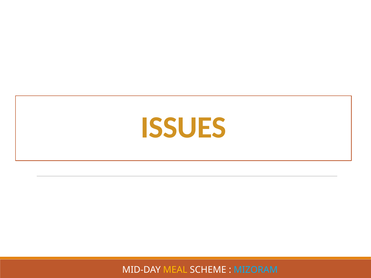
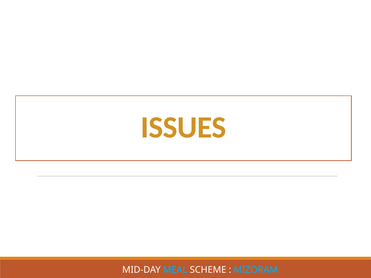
MEAL colour: yellow -> light blue (175, 270)
